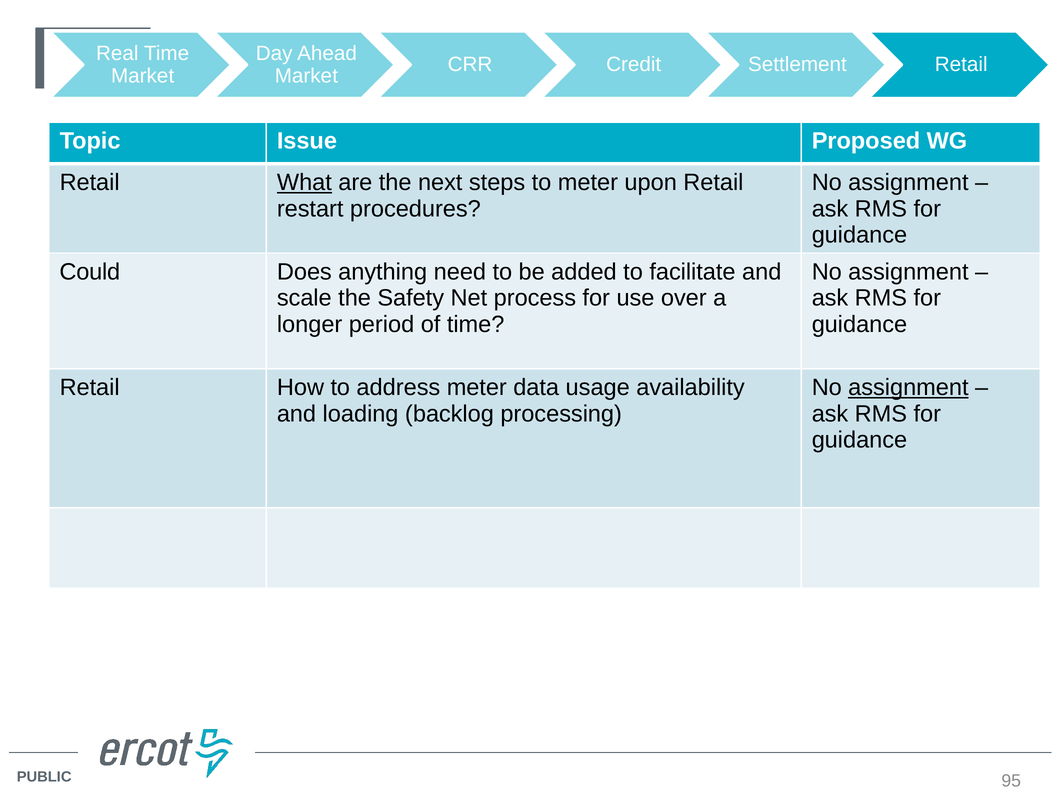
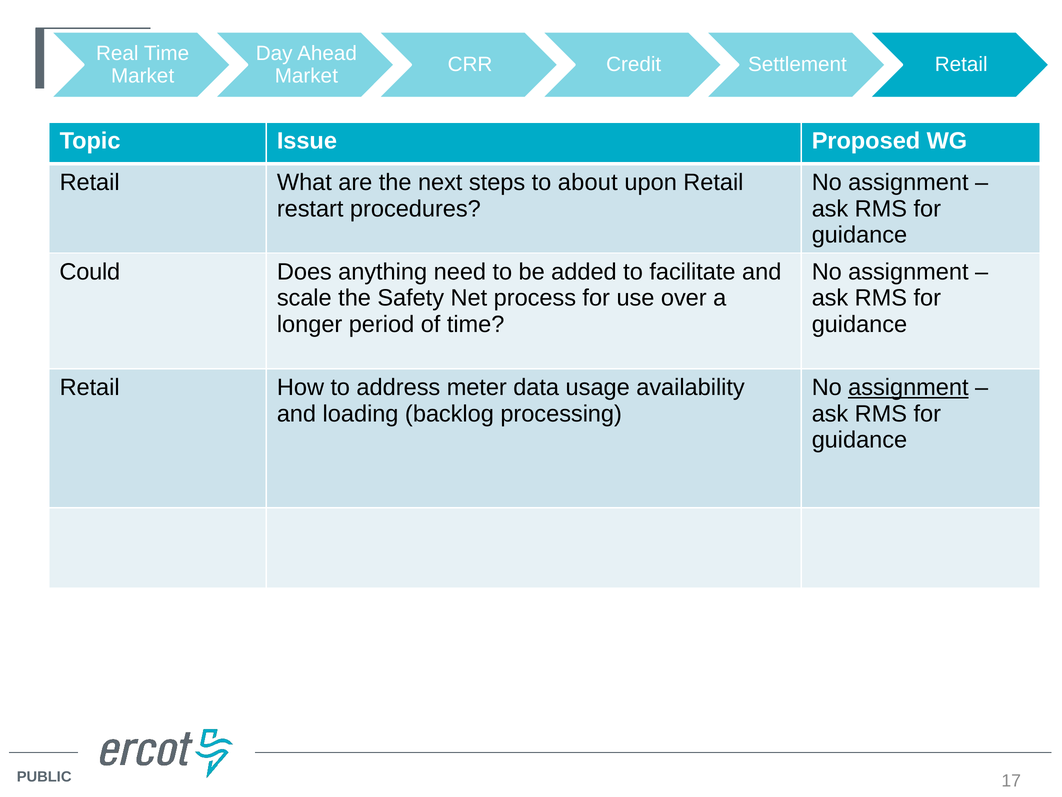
What underline: present -> none (304, 182)
to meter: meter -> about (588, 182)
95: 95 -> 17 (1011, 780)
